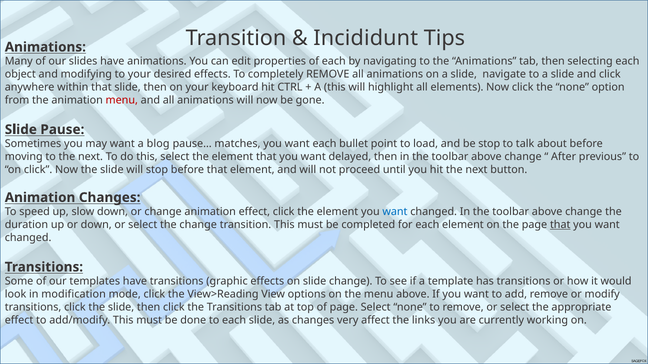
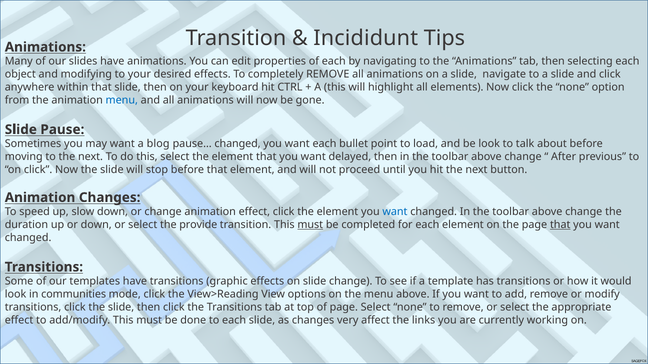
menu colour: red -> blue (122, 100)
pause… matches: matches -> changed (238, 144)
be stop: stop -> look (489, 144)
the change: change -> provide (198, 225)
must underline: none -> present (310, 225)
modification: modification -> communities (74, 295)
